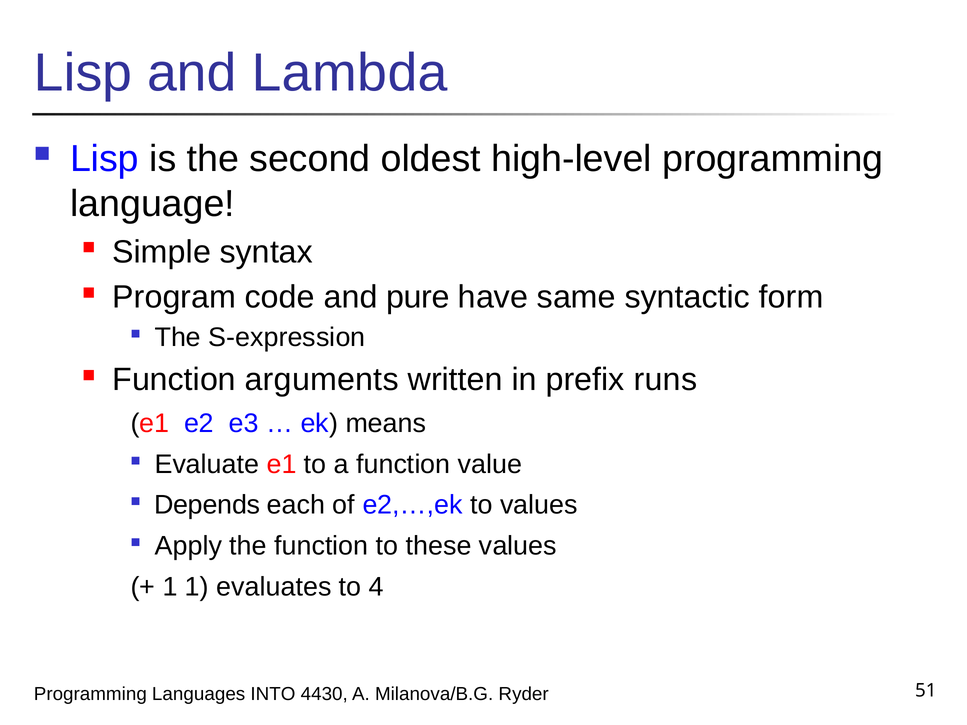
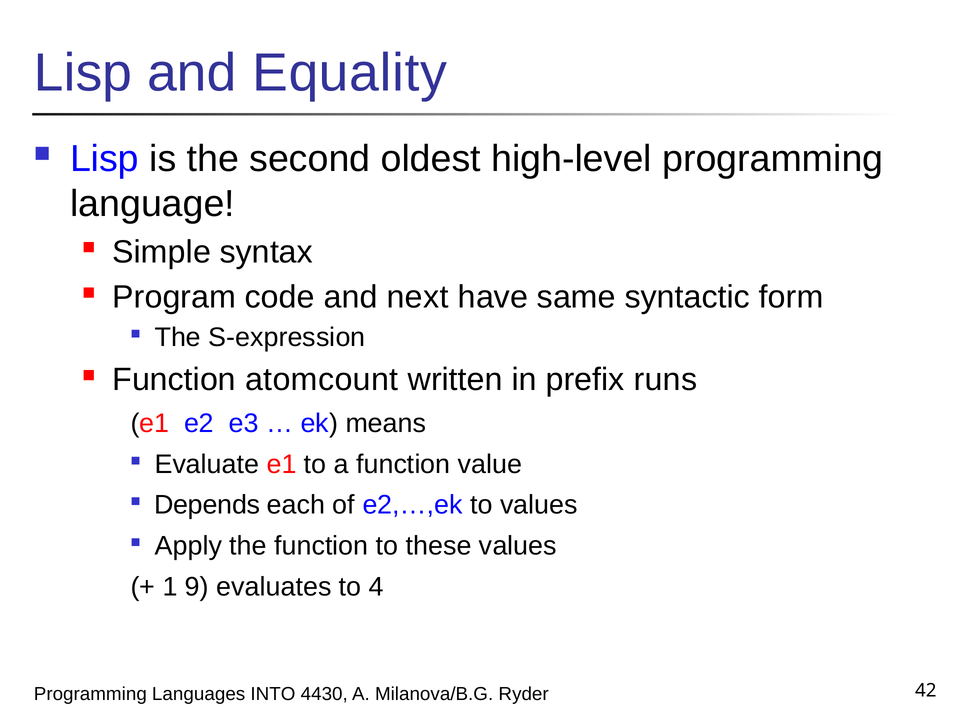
Lambda: Lambda -> Equality (350, 73)
pure: pure -> next (418, 297)
arguments: arguments -> atomcount (322, 380)
1 1: 1 -> 9 (197, 587)
51: 51 -> 42 (926, 691)
